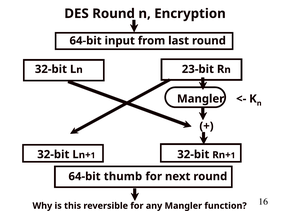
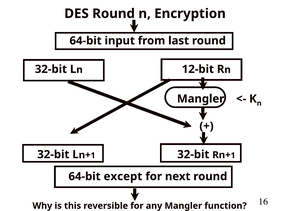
23-bit: 23-bit -> 12-bit (198, 69)
thumb: thumb -> except (123, 177)
